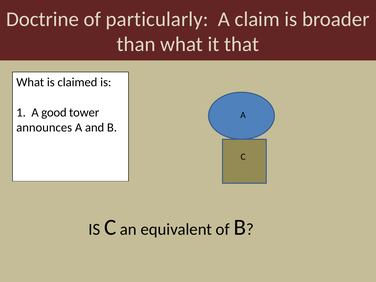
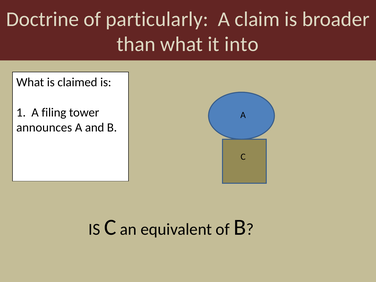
that: that -> into (241, 44)
good: good -> filing (54, 112)
